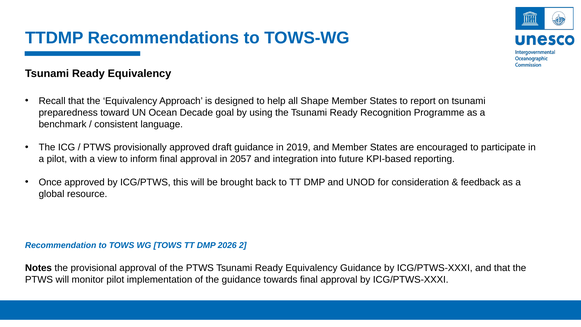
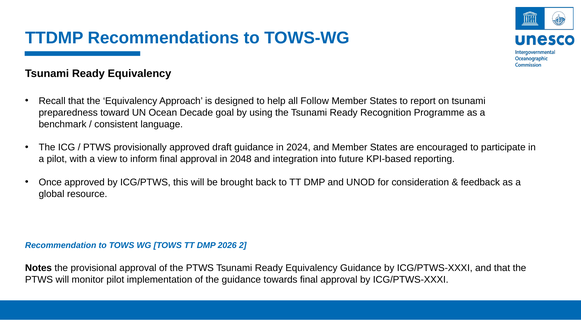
Shape: Shape -> Follow (315, 101)
2019: 2019 -> 2024 (298, 147)
2057: 2057 -> 2048 (241, 159)
